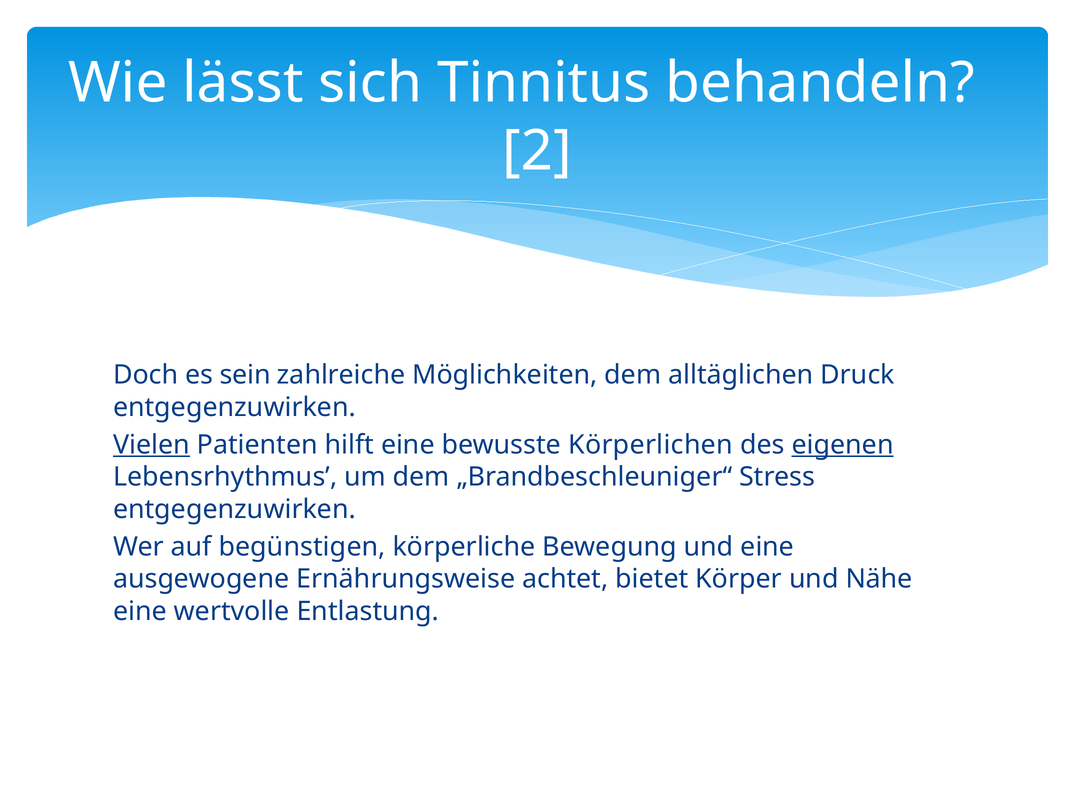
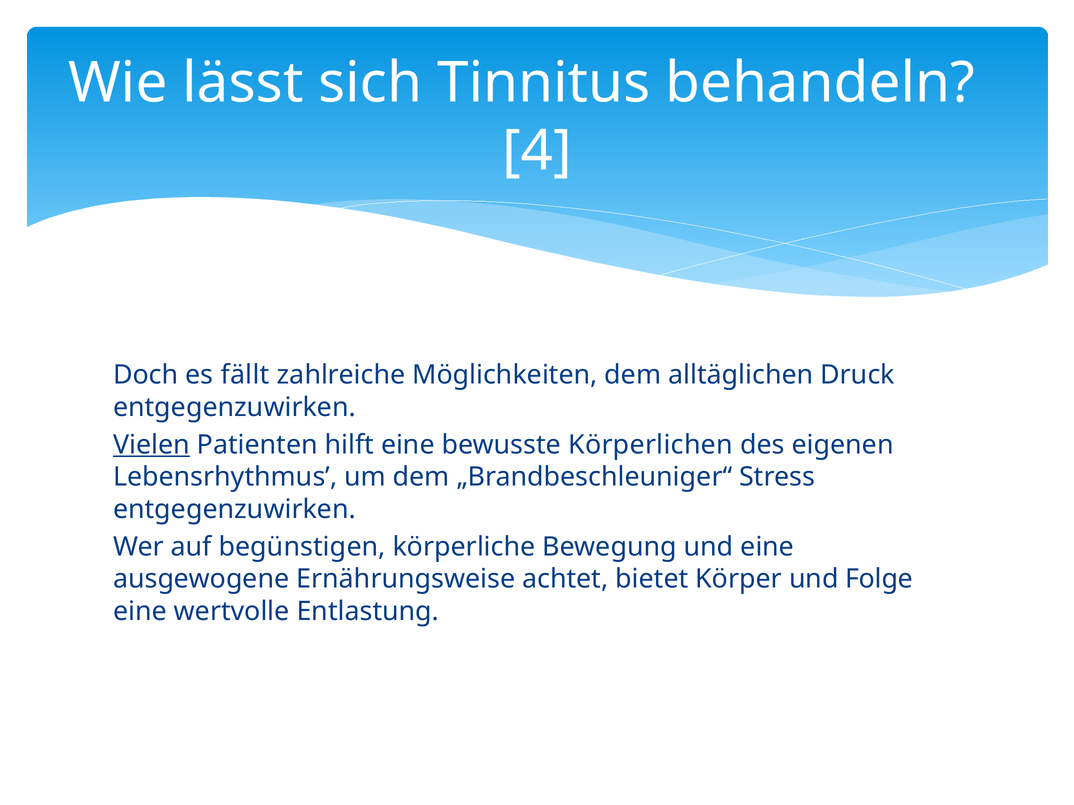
2: 2 -> 4 (537, 151)
sein: sein -> fällt (245, 375)
eigenen underline: present -> none (843, 445)
Nähe: Nähe -> Folge (879, 579)
